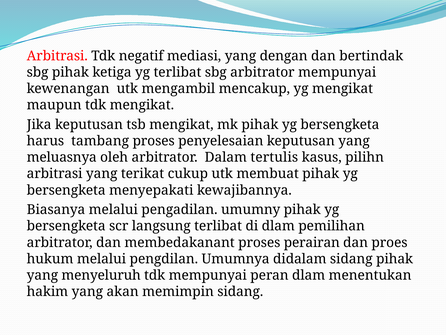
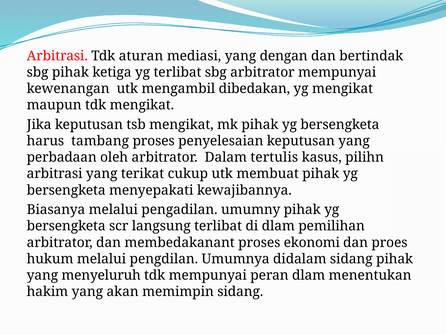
negatif: negatif -> aturan (141, 56)
mencakup: mencakup -> dibedakan (254, 89)
meluasnya: meluasnya -> perbadaan (62, 157)
perairan: perairan -> ekonomi (312, 242)
